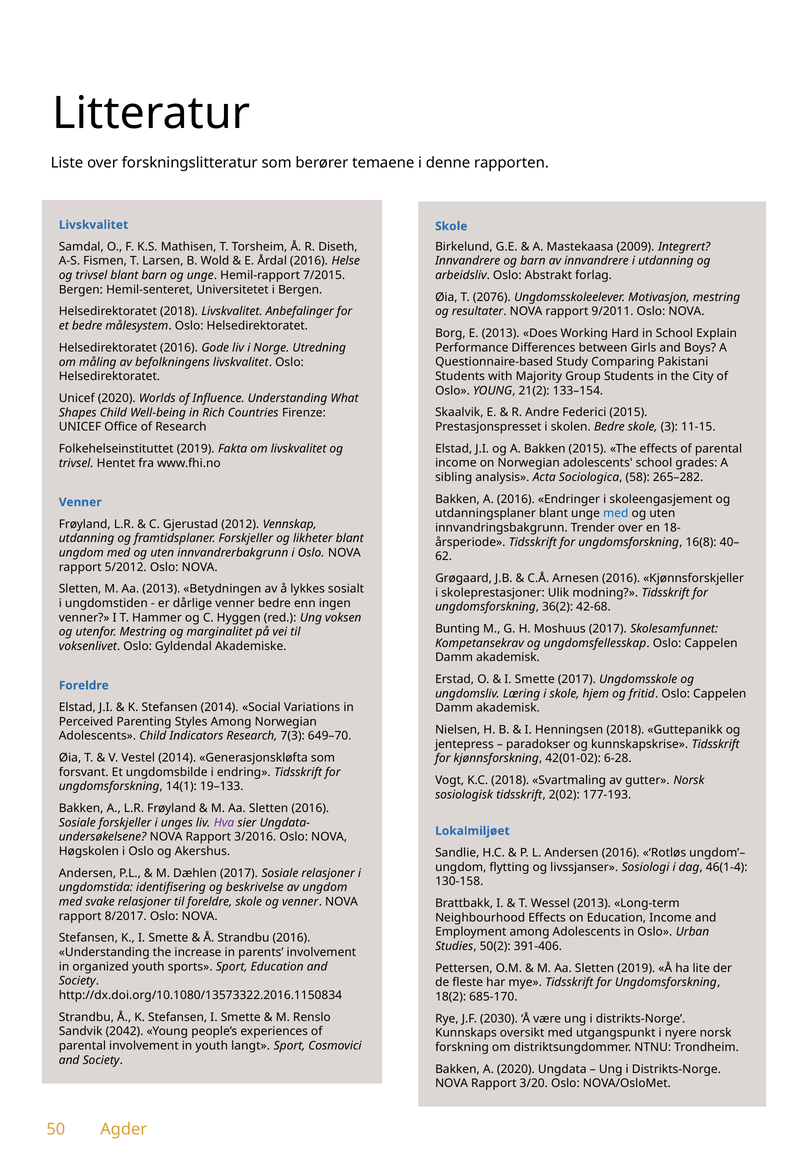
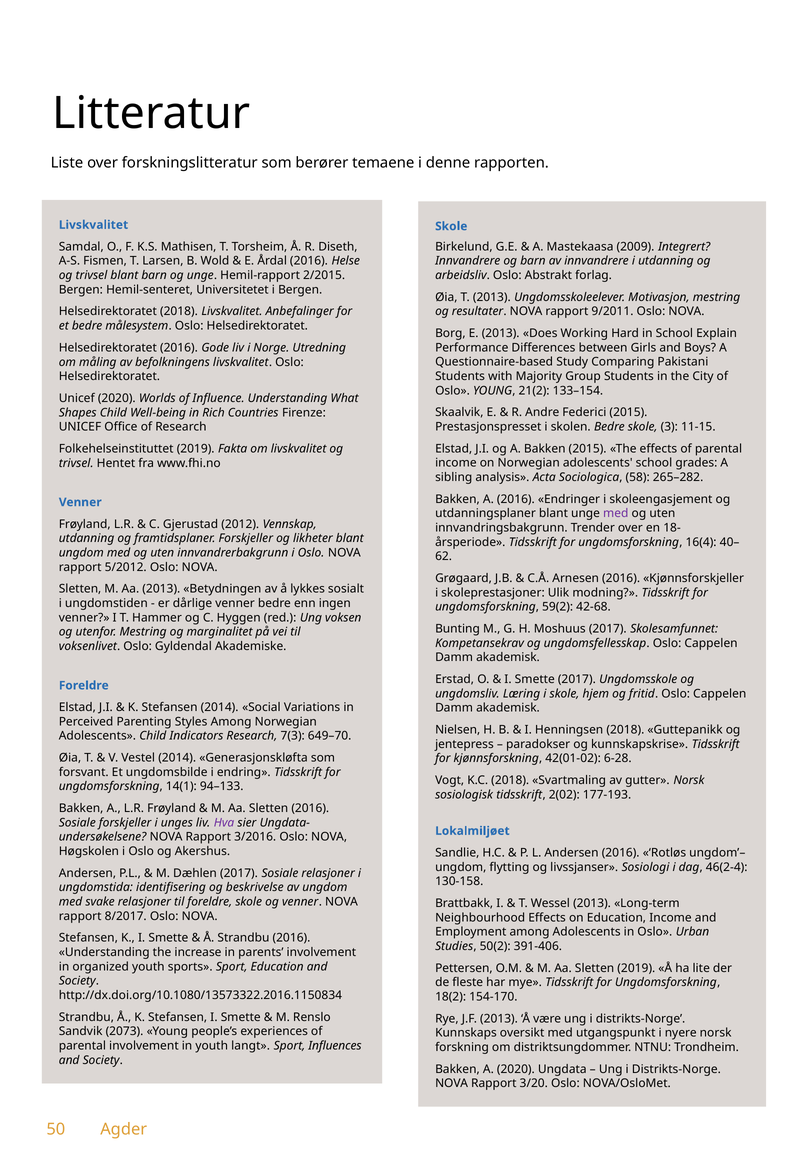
7/2015: 7/2015 -> 2/2015 (324, 275)
T 2076: 2076 -> 2013 (492, 297)
med colour: blue -> purple (616, 514)
16(8: 16(8 -> 16(4 (701, 542)
36(2: 36(2 -> 59(2 (558, 607)
19–133: 19–133 -> 94–133 (222, 787)
46(1-4: 46(1-4 -> 46(2-4 (727, 867)
685-170: 685-170 -> 154-170 (493, 997)
J.F 2030: 2030 -> 2013 (499, 1019)
2042: 2042 -> 2073 (125, 1032)
Cosmovici: Cosmovici -> Influences (335, 1046)
